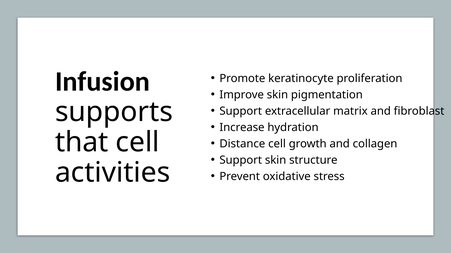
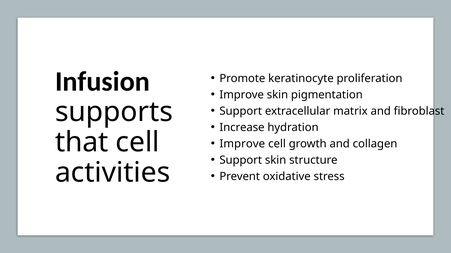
Distance: Distance -> Improve (242, 144)
